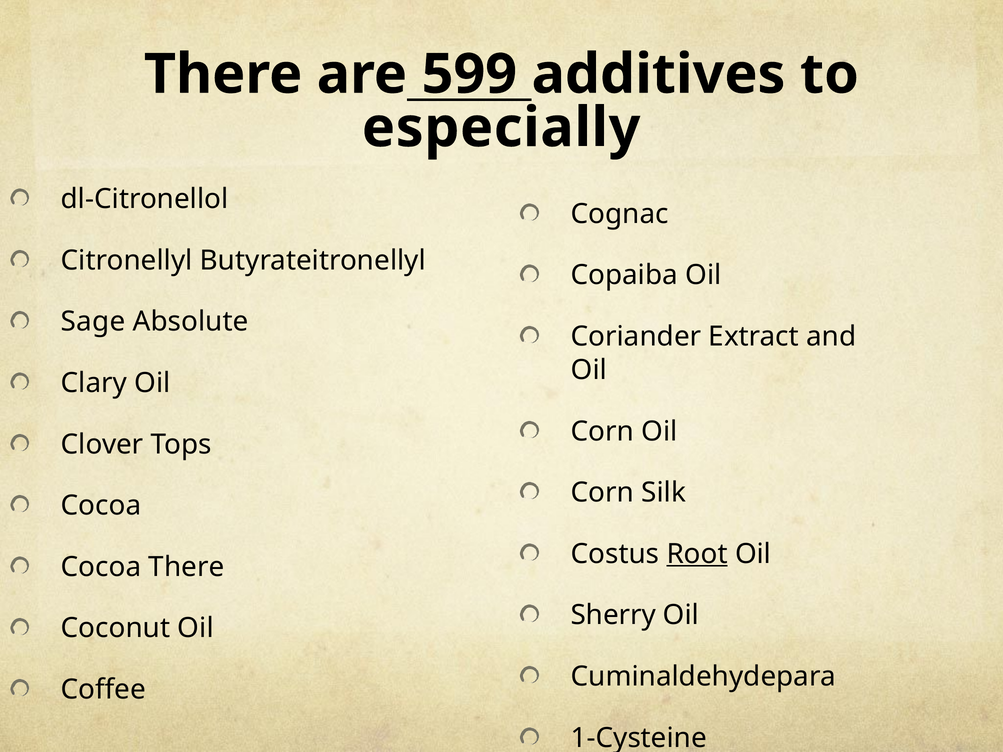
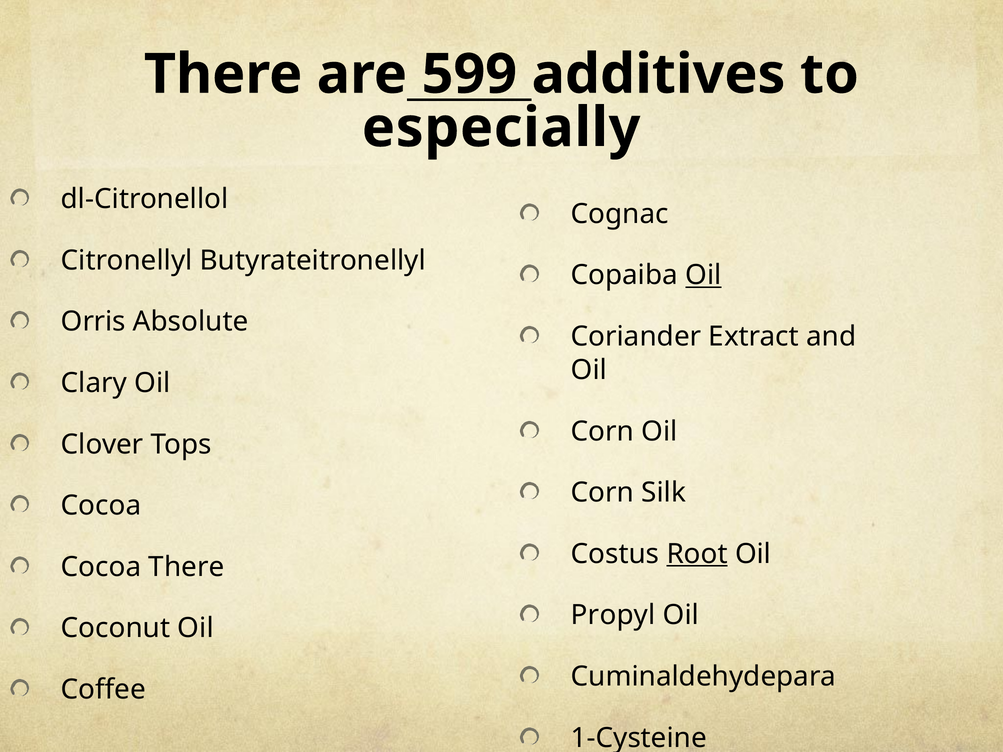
Oil underline: none -> present (703, 275)
Sage: Sage -> Orris (93, 322)
Sherry: Sherry -> Propyl (613, 615)
